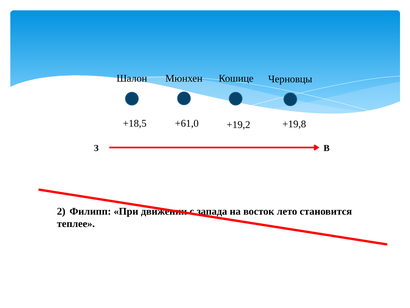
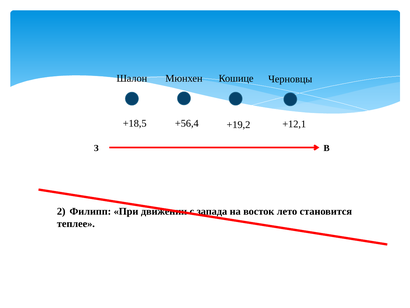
+61,0: +61,0 -> +56,4 (187, 123)
+19,8: +19,8 -> +12,1 (294, 124)
